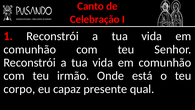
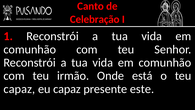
corpo: corpo -> capaz (19, 89)
qual: qual -> este (142, 89)
